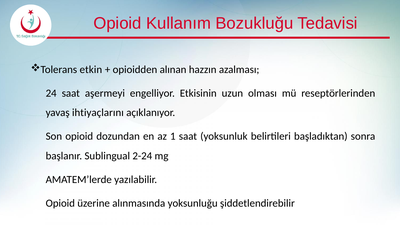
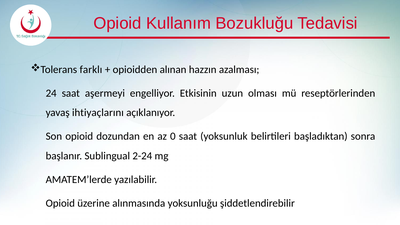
etkin: etkin -> farklı (91, 70)
1: 1 -> 0 (173, 136)
